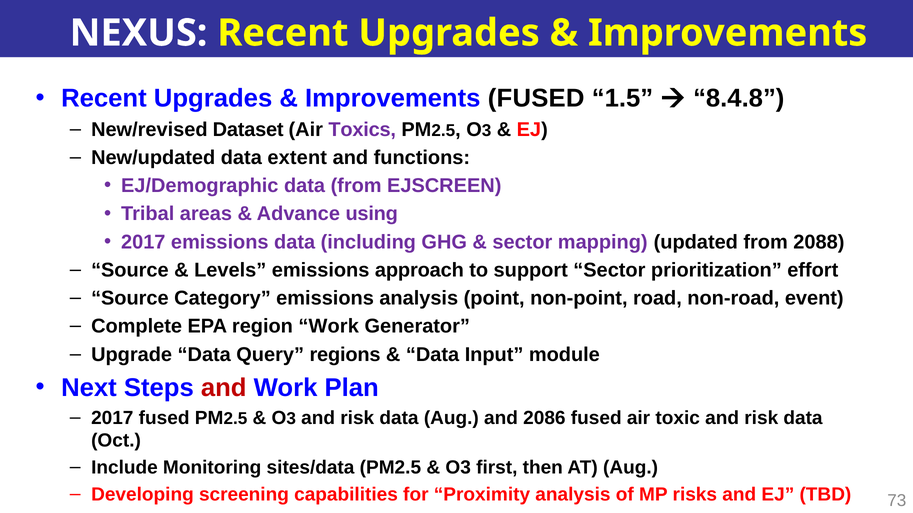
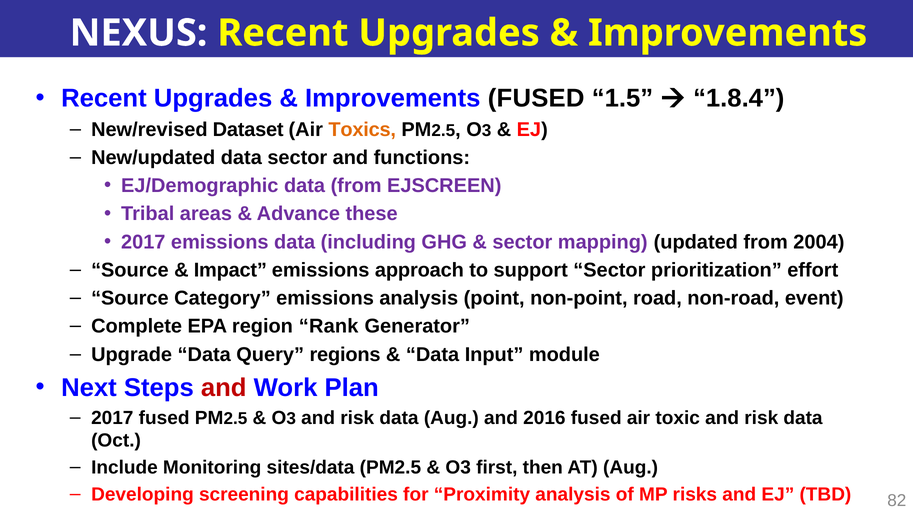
8.4.8: 8.4.8 -> 1.8.4 (739, 99)
Toxics colour: purple -> orange (362, 130)
data extent: extent -> sector (297, 158)
using: using -> these (372, 214)
2088: 2088 -> 2004 (819, 242)
Levels: Levels -> Impact (230, 270)
region Work: Work -> Rank (329, 327)
2086: 2086 -> 2016 (544, 418)
73: 73 -> 82 (897, 501)
